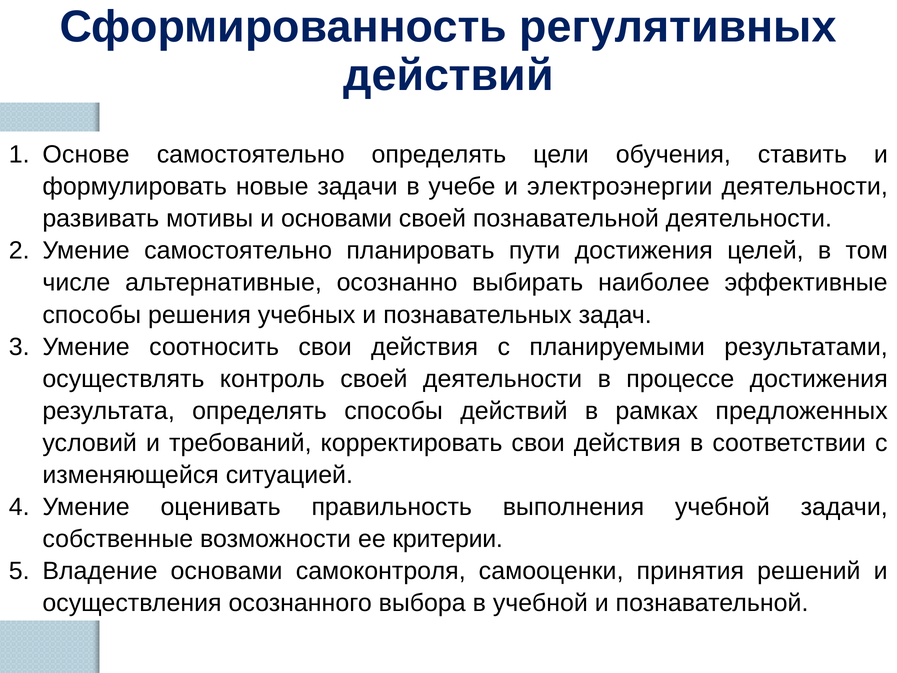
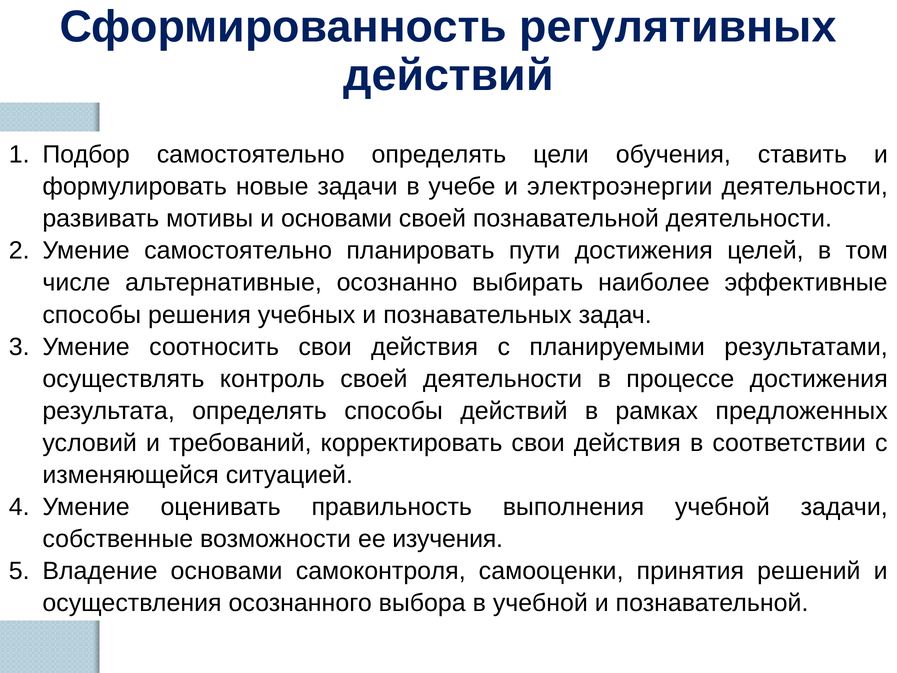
Основе: Основе -> Подбор (86, 155)
критерии: критерии -> изучения (448, 539)
